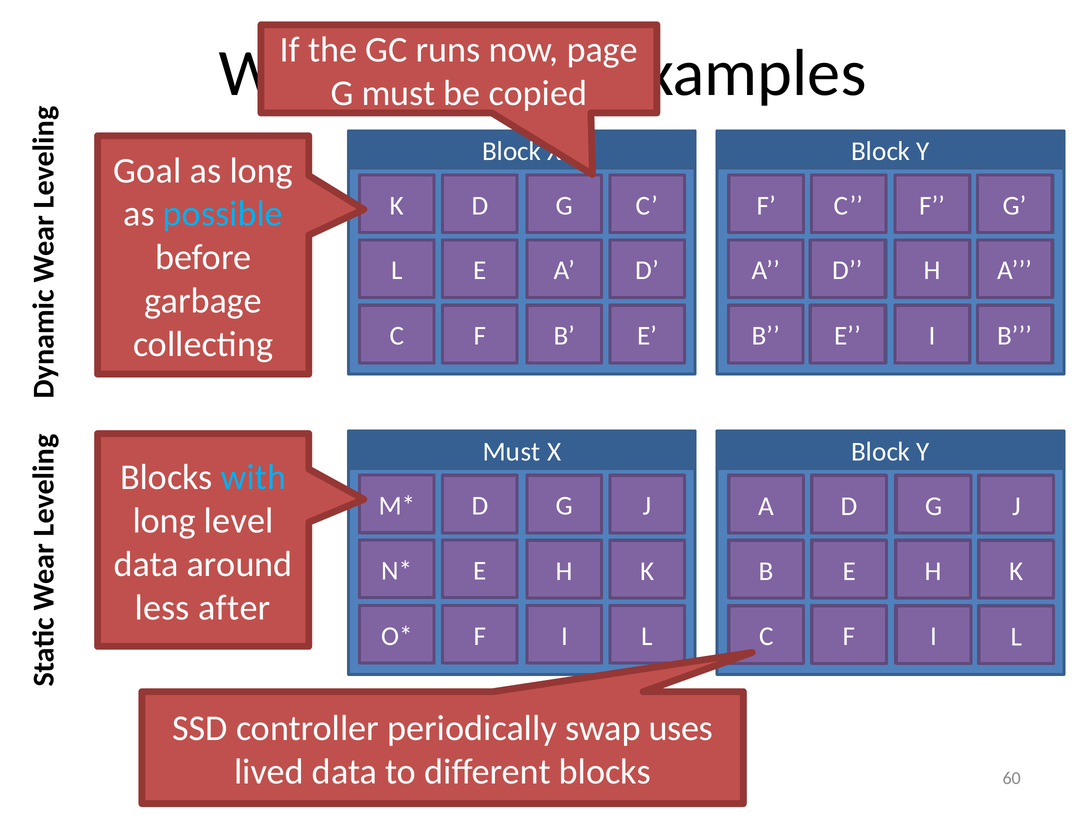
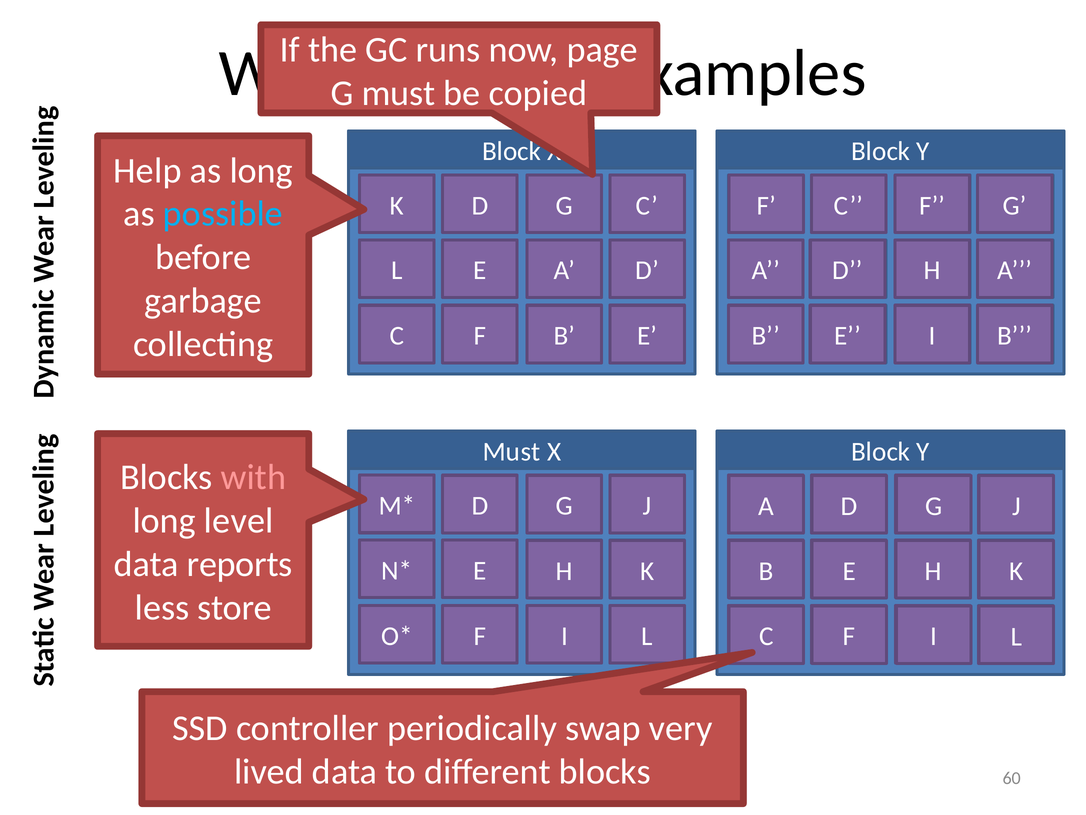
Goal: Goal -> Help (147, 170)
with colour: light blue -> pink (253, 477)
around: around -> reports (240, 564)
after: after -> store (235, 607)
uses: uses -> very (681, 728)
